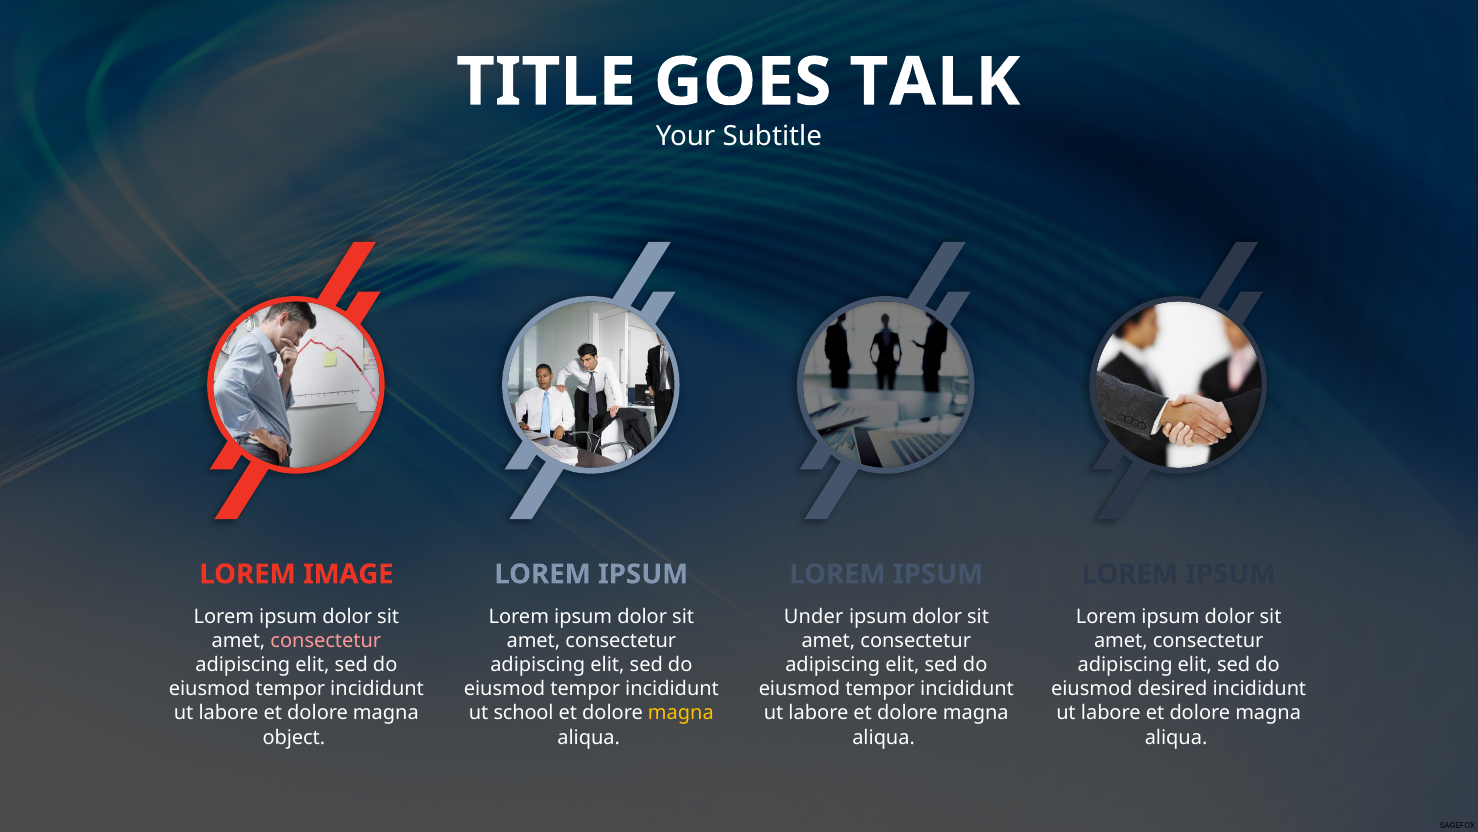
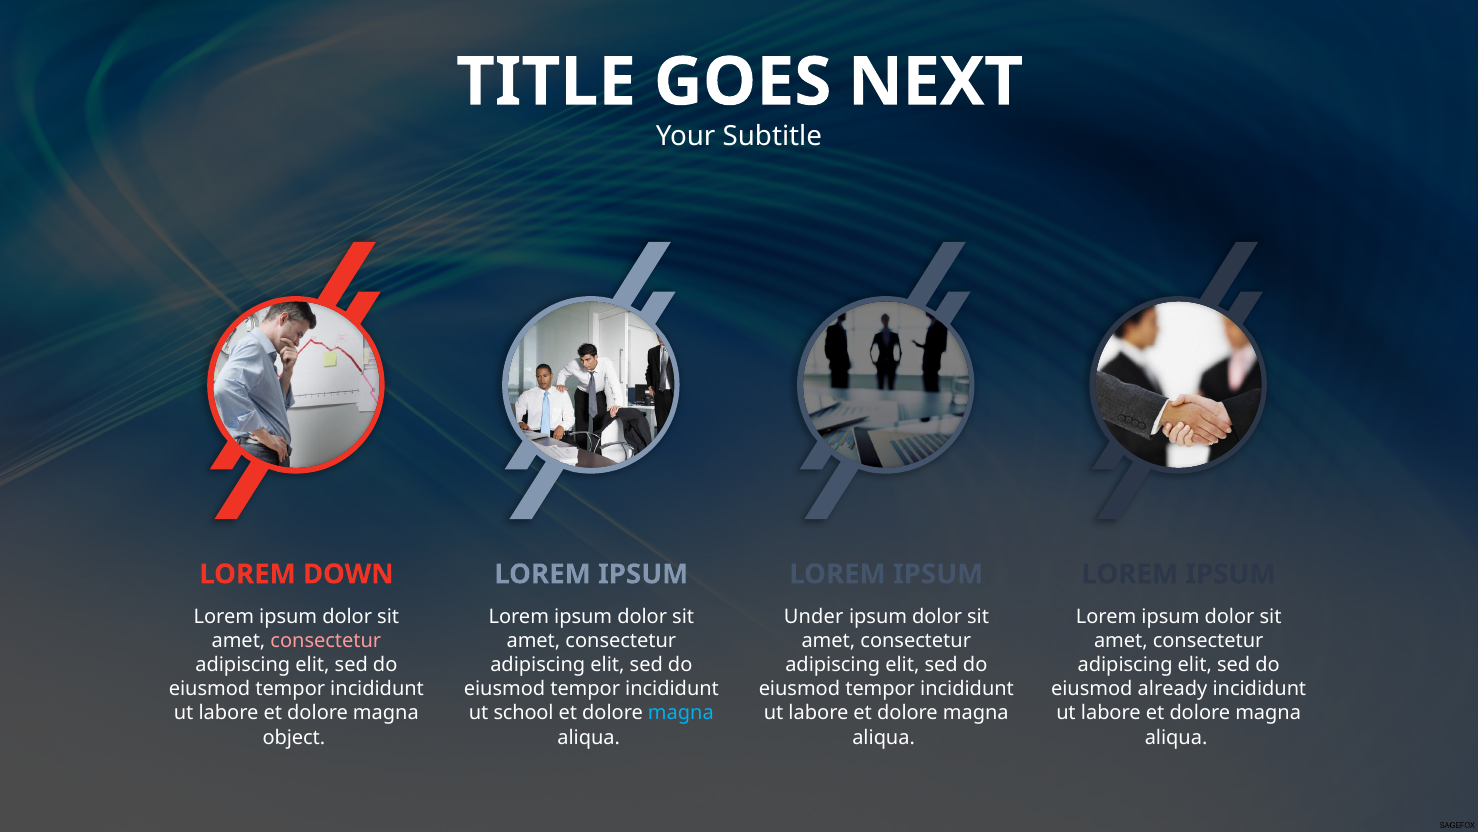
TALK: TALK -> NEXT (936, 82)
IMAGE: IMAGE -> DOWN (348, 574)
desired: desired -> already (1173, 689)
magna colour: yellow -> light blue (681, 713)
